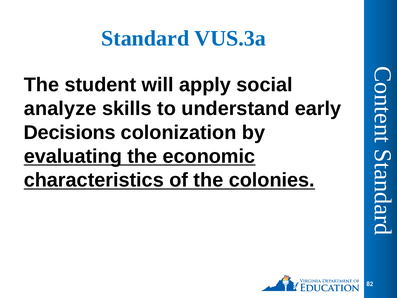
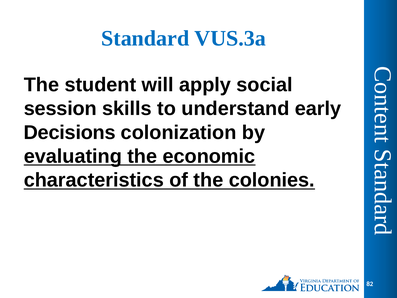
analyze: analyze -> session (60, 109)
